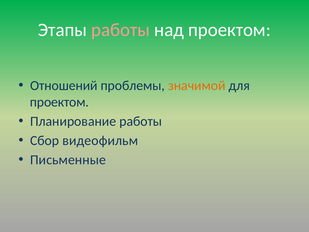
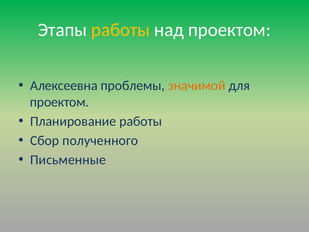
работы colour: pink -> yellow (121, 30)
Отношений: Отношений -> Алексеевна (64, 85)
видеофильм: видеофильм -> полученного (100, 140)
